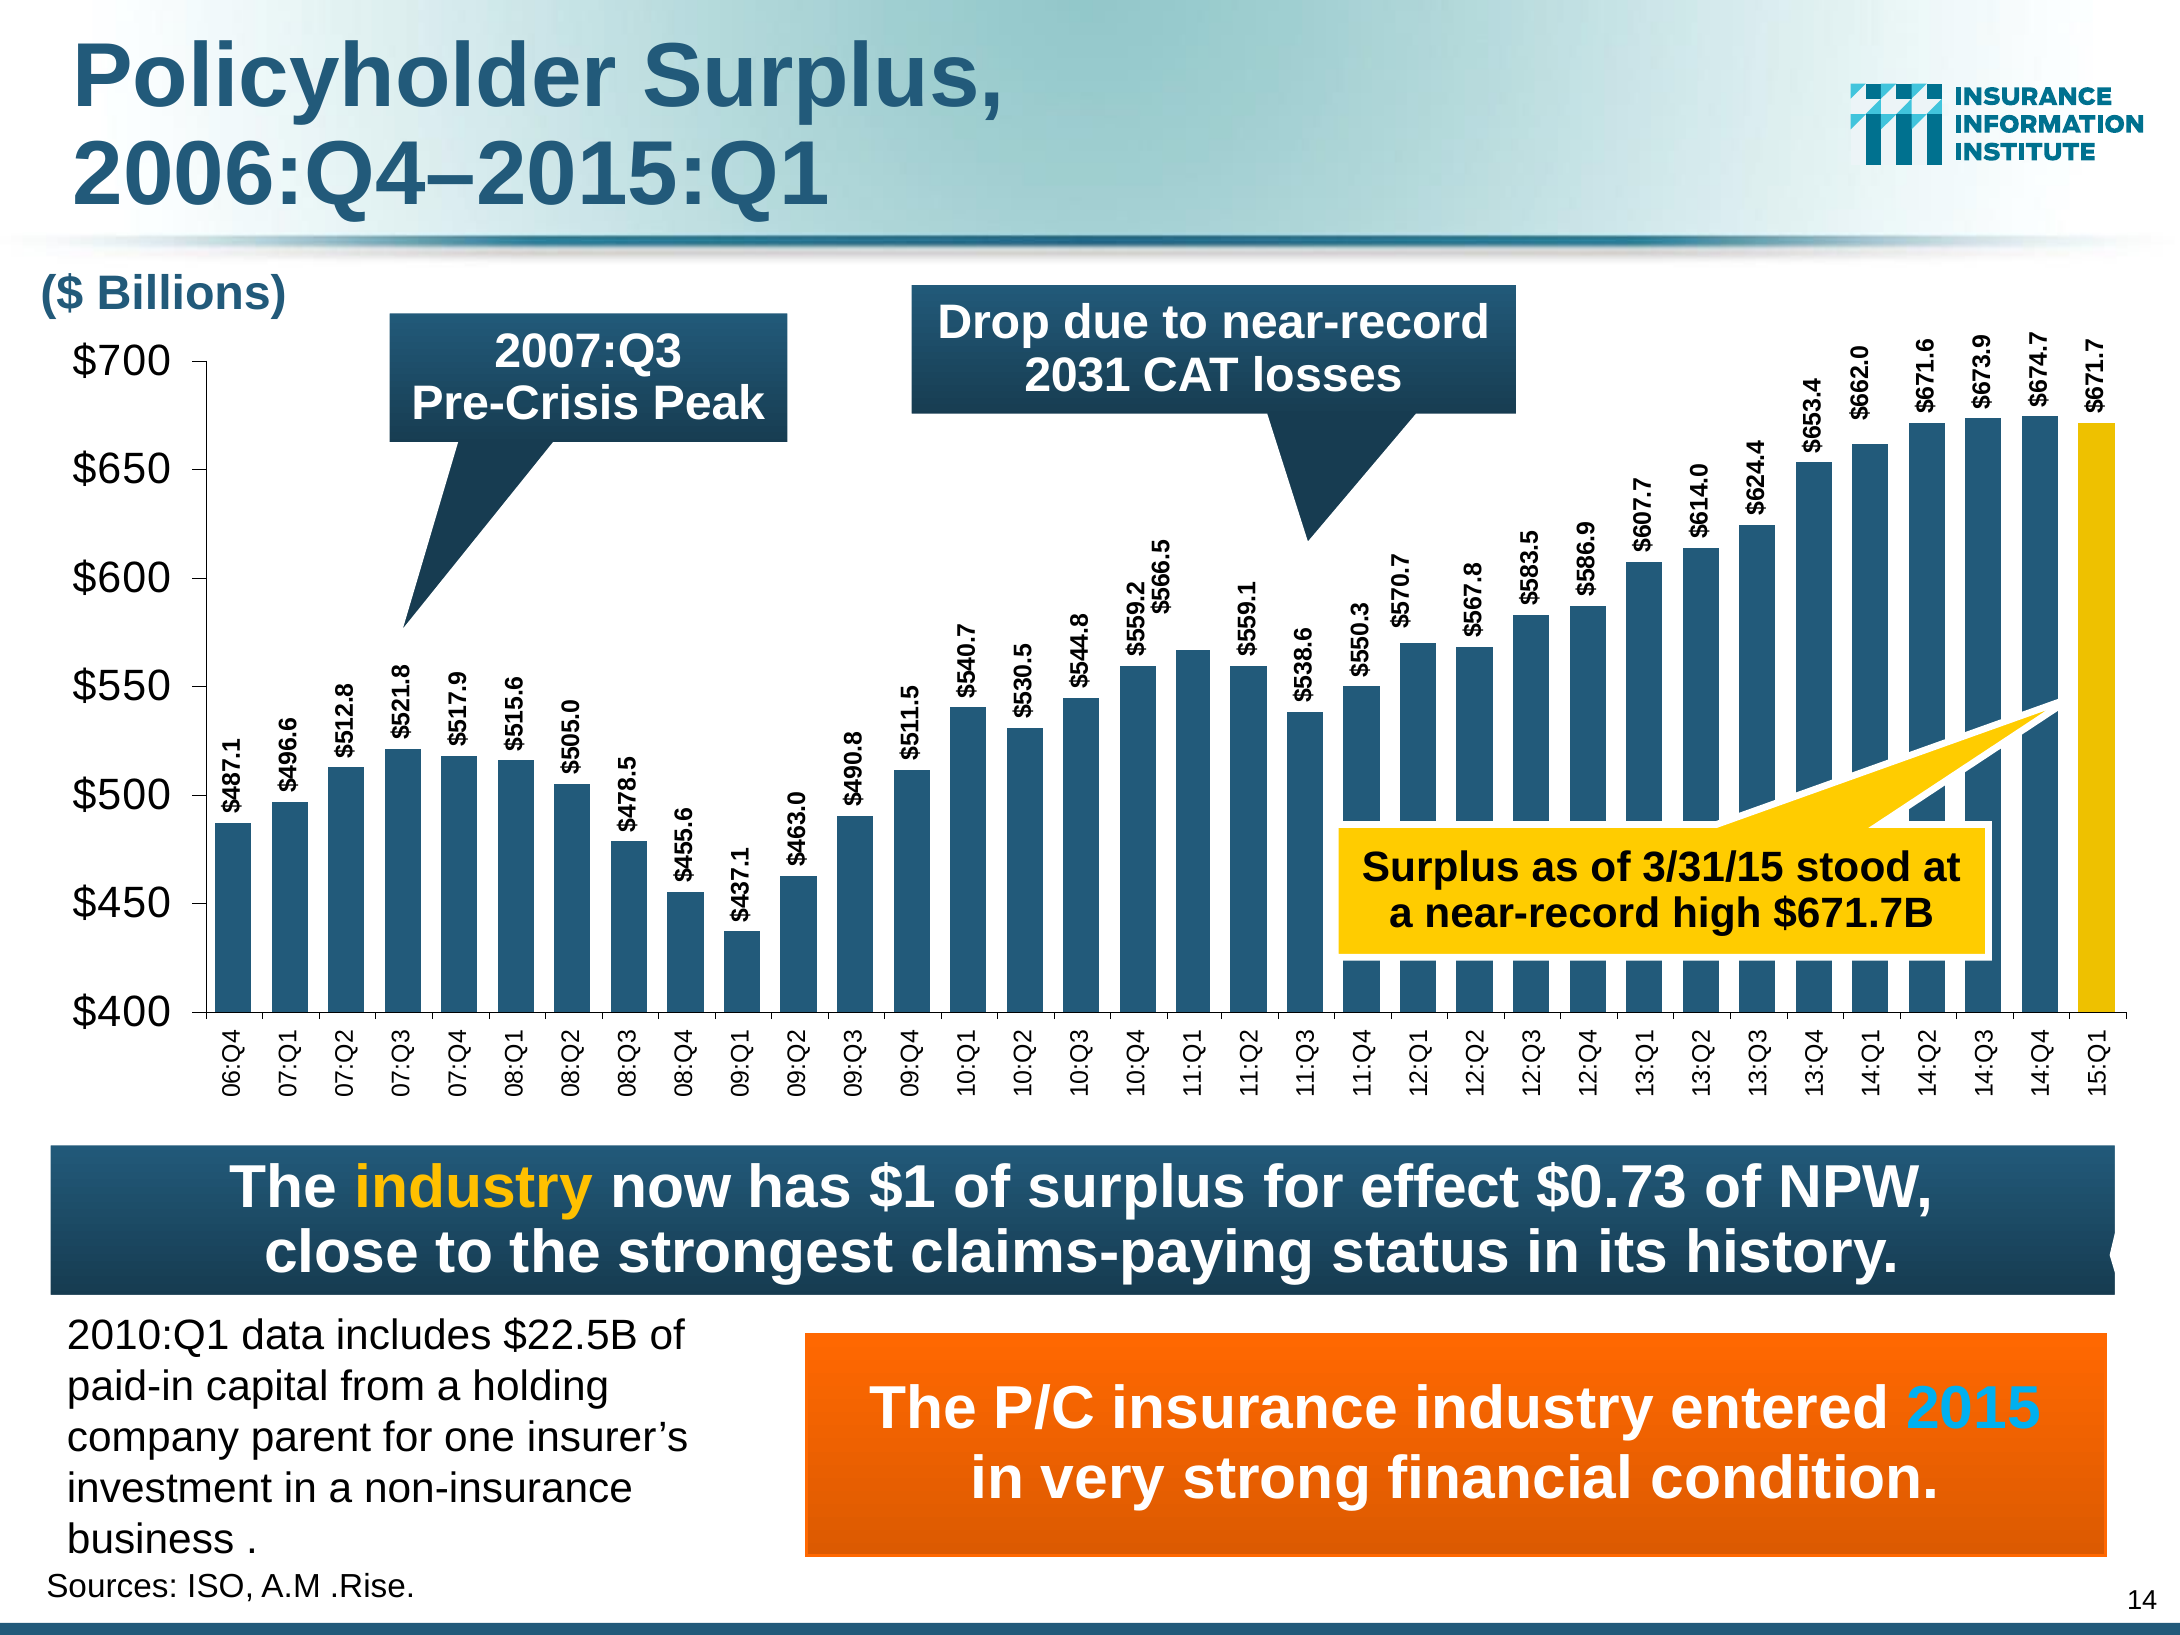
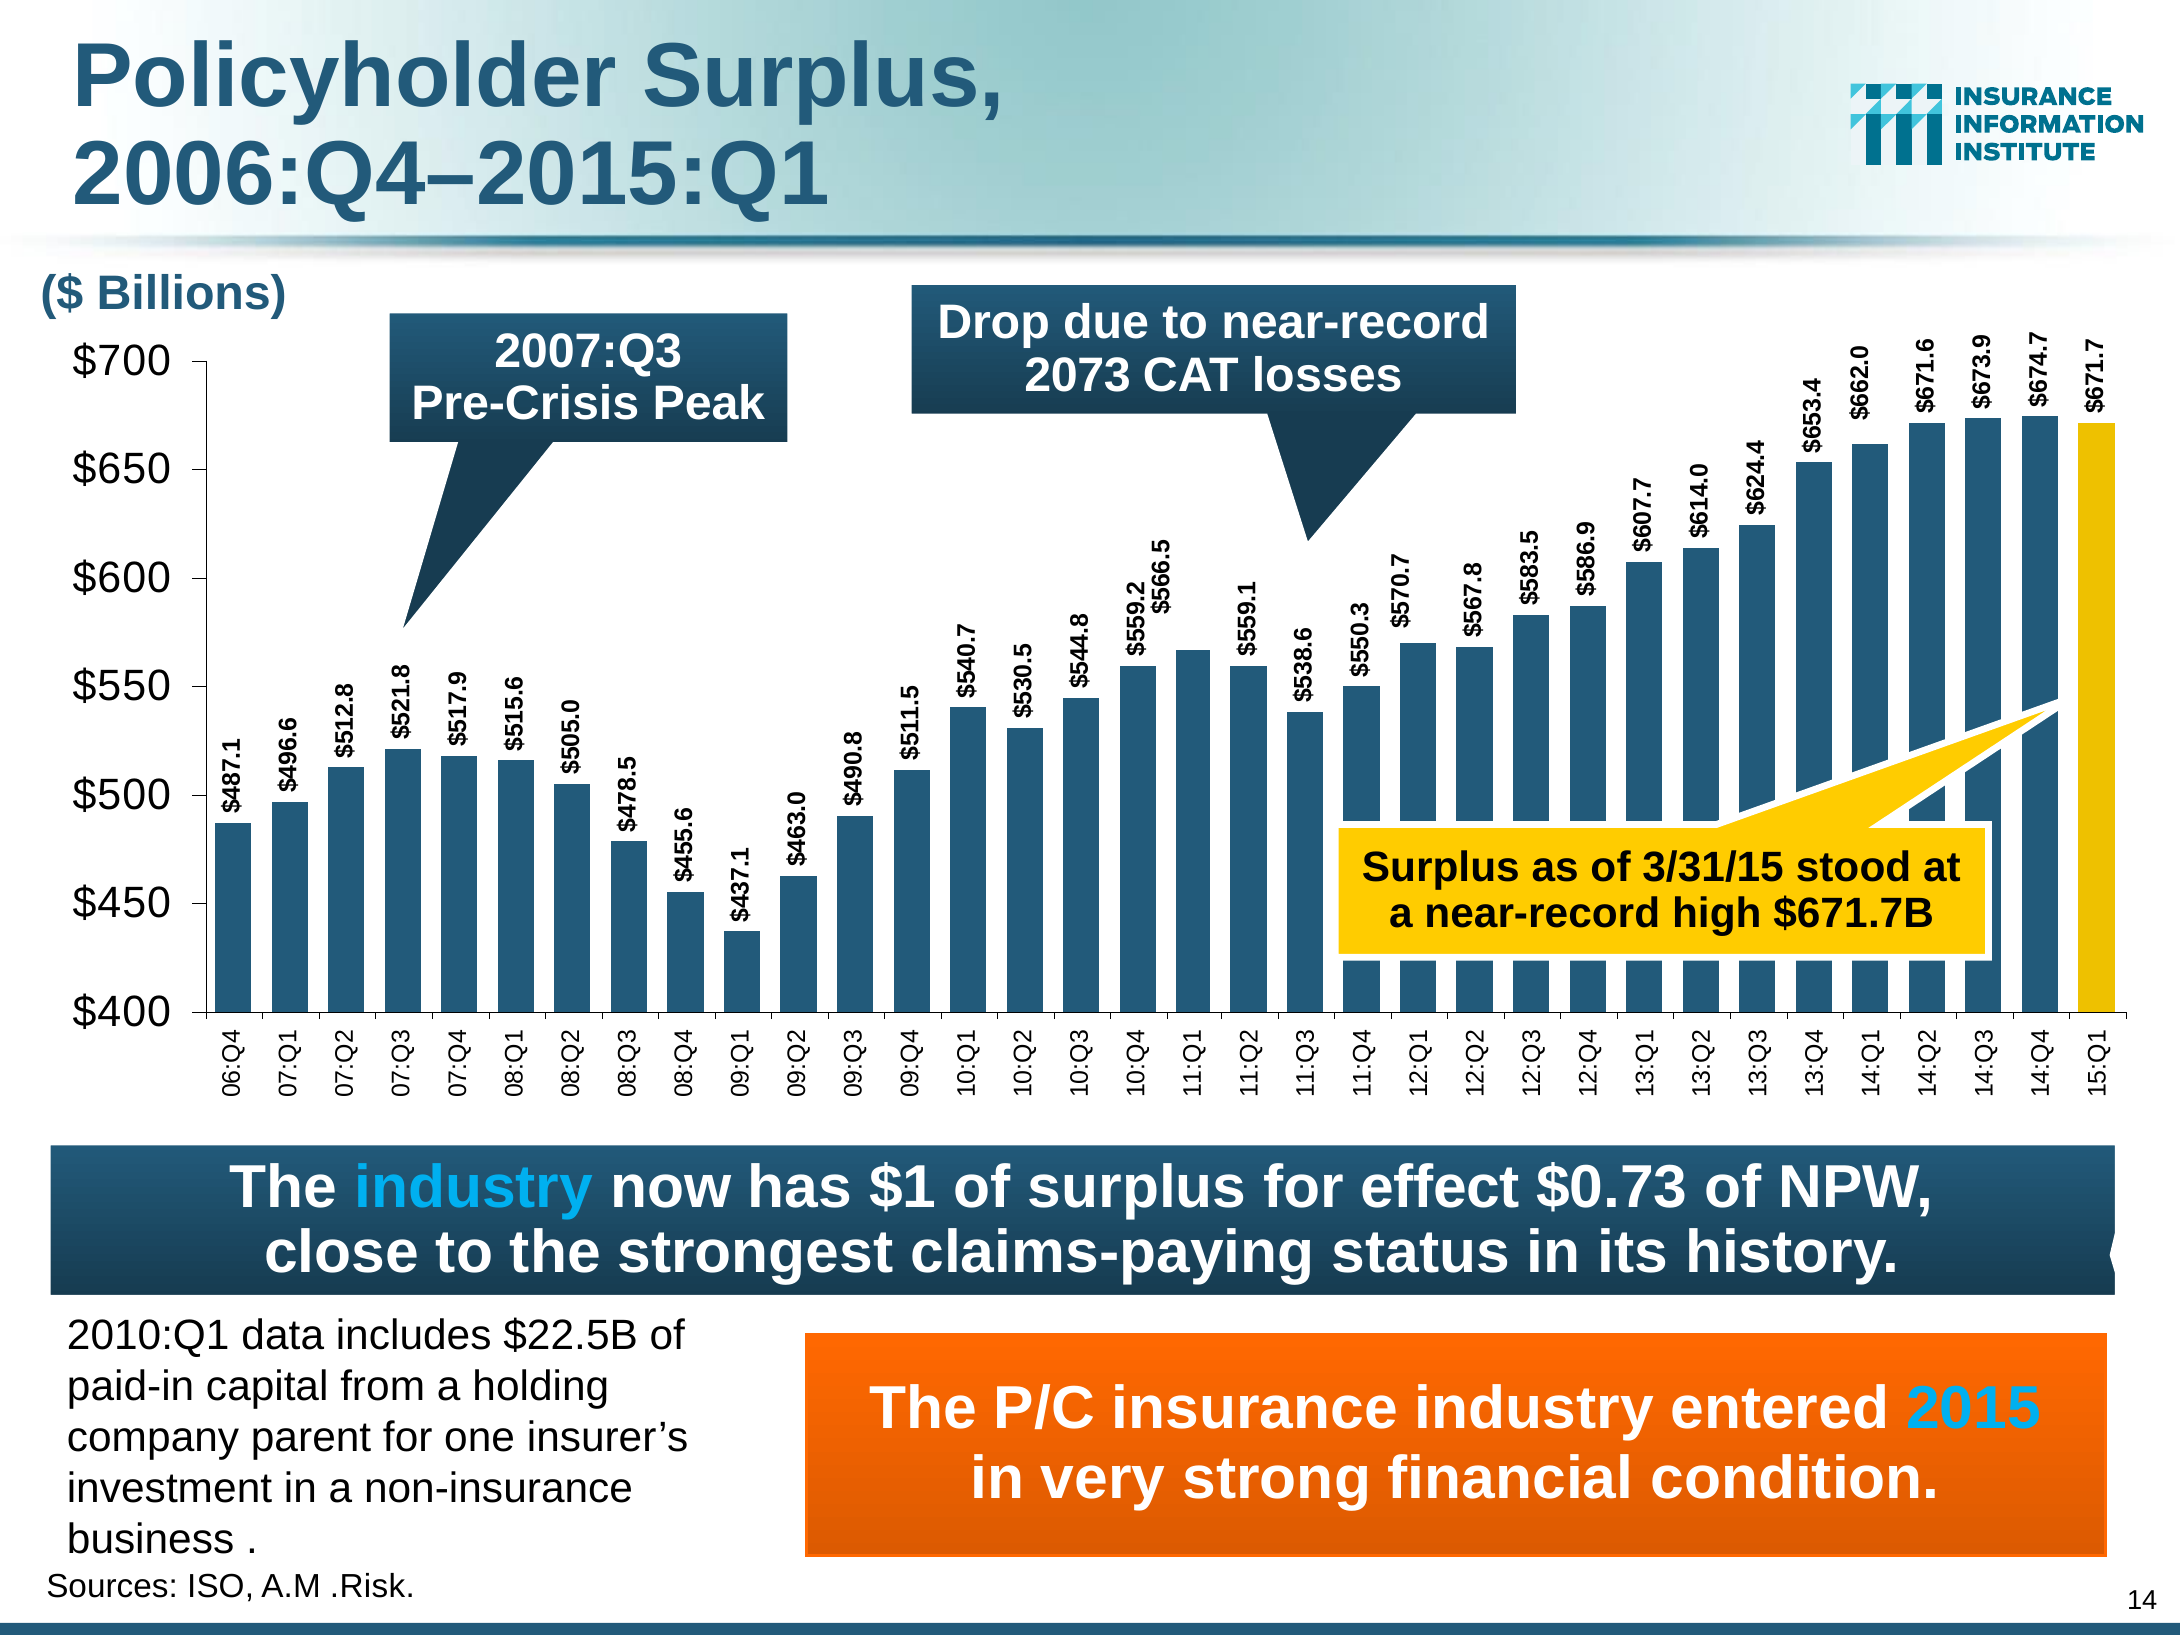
2031: 2031 -> 2073 (1078, 375)
industry colour: yellow -> light blue (474, 1187)
.Rise: .Rise -> .Risk (372, 1587)
